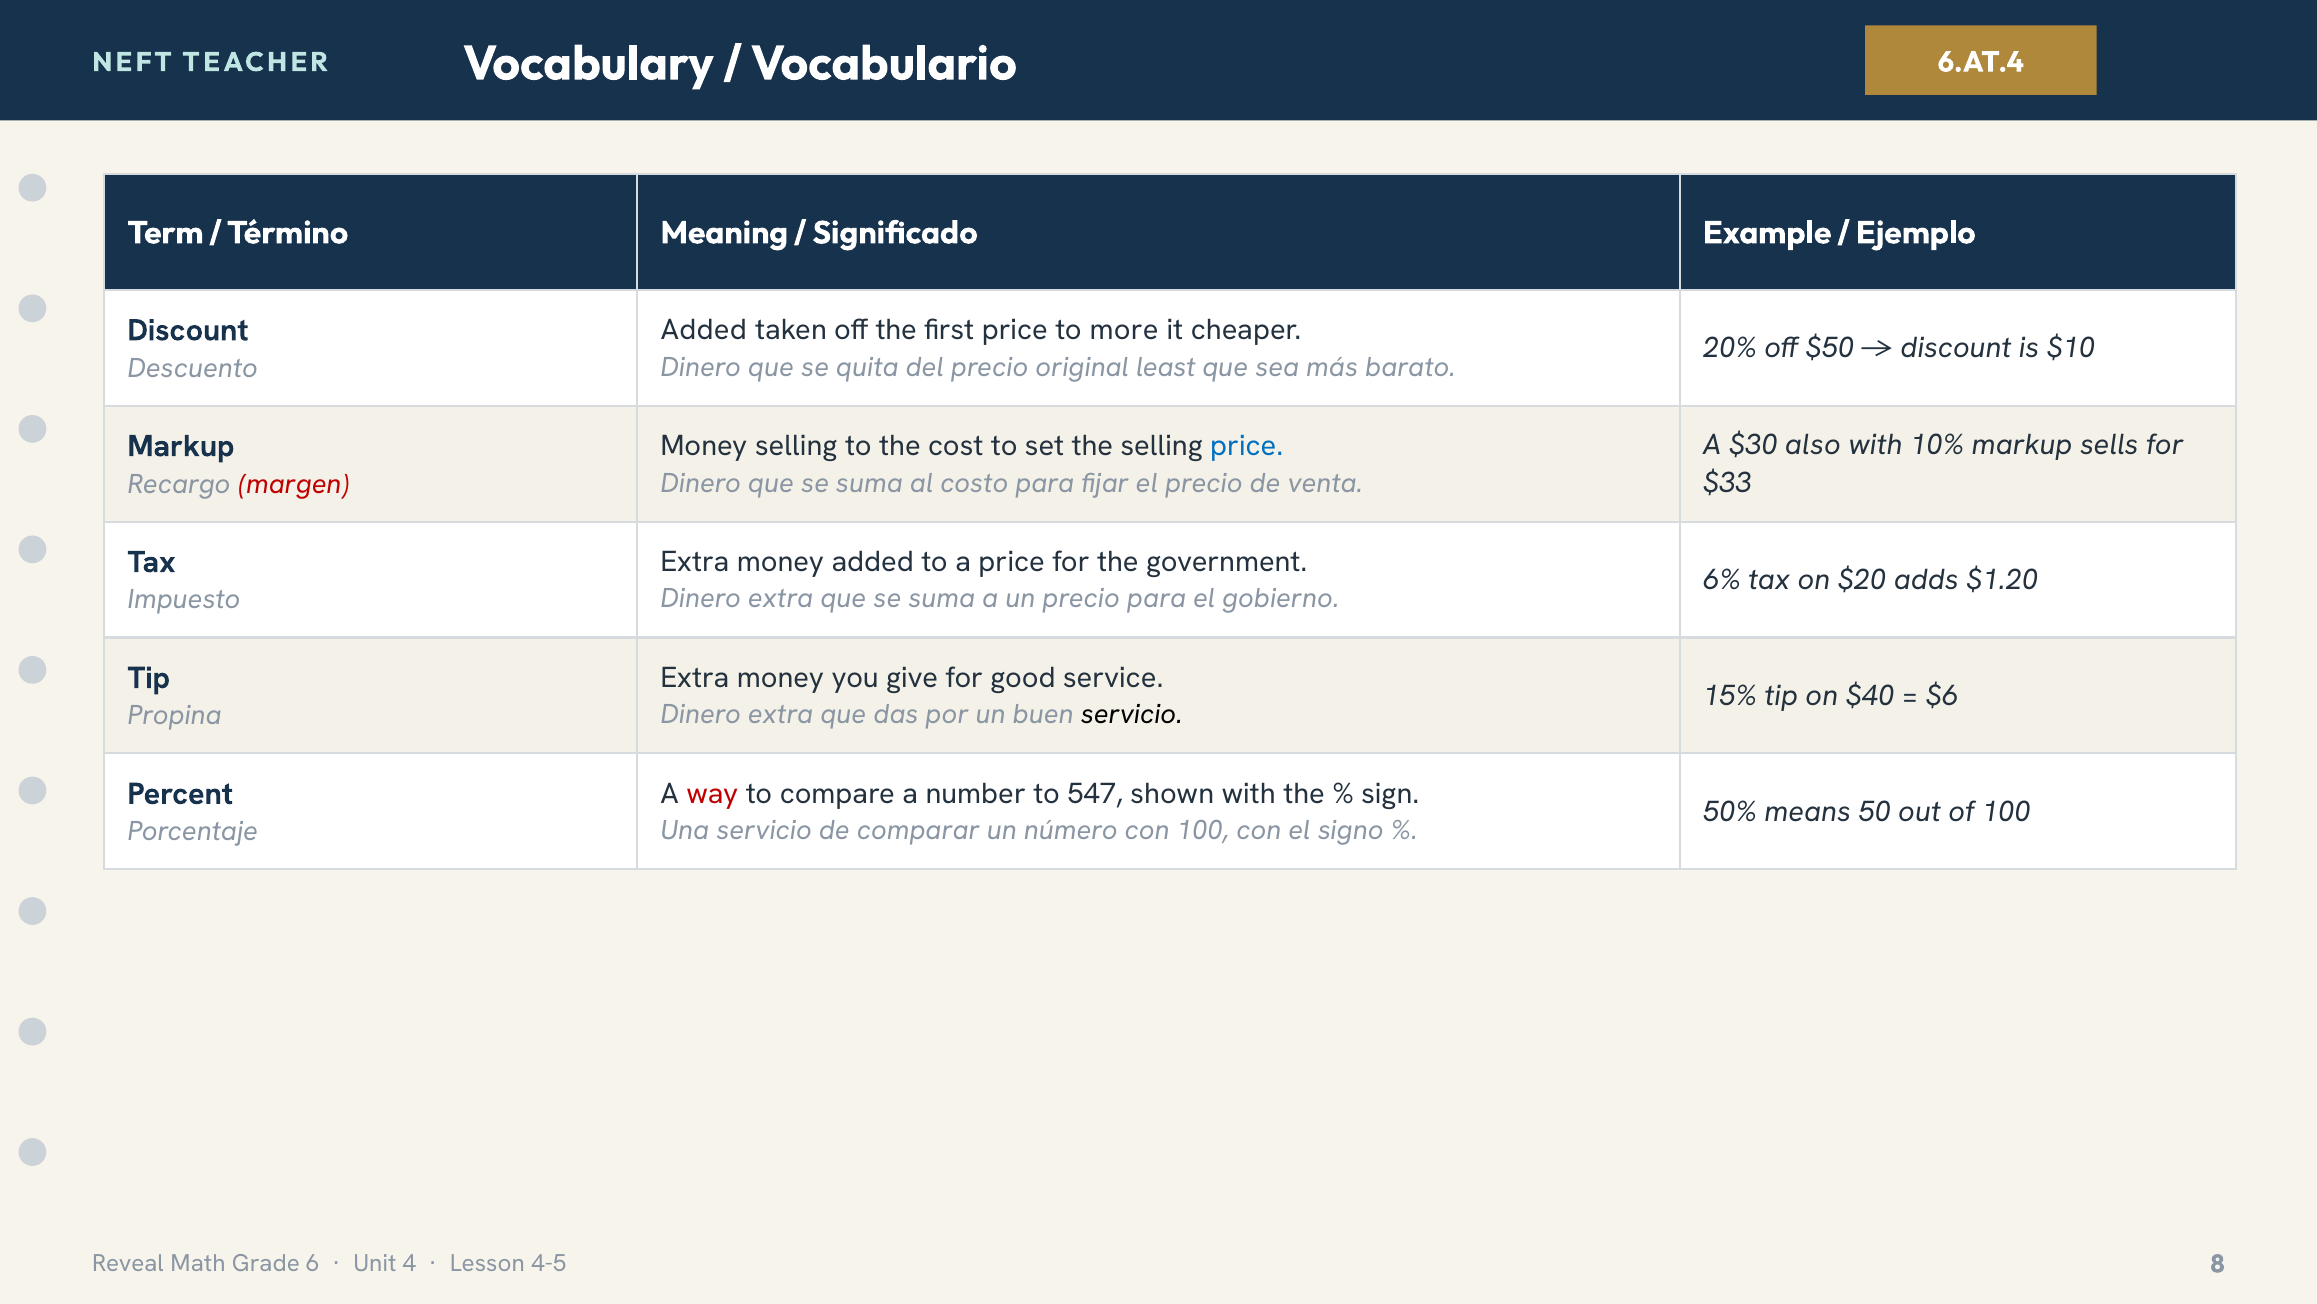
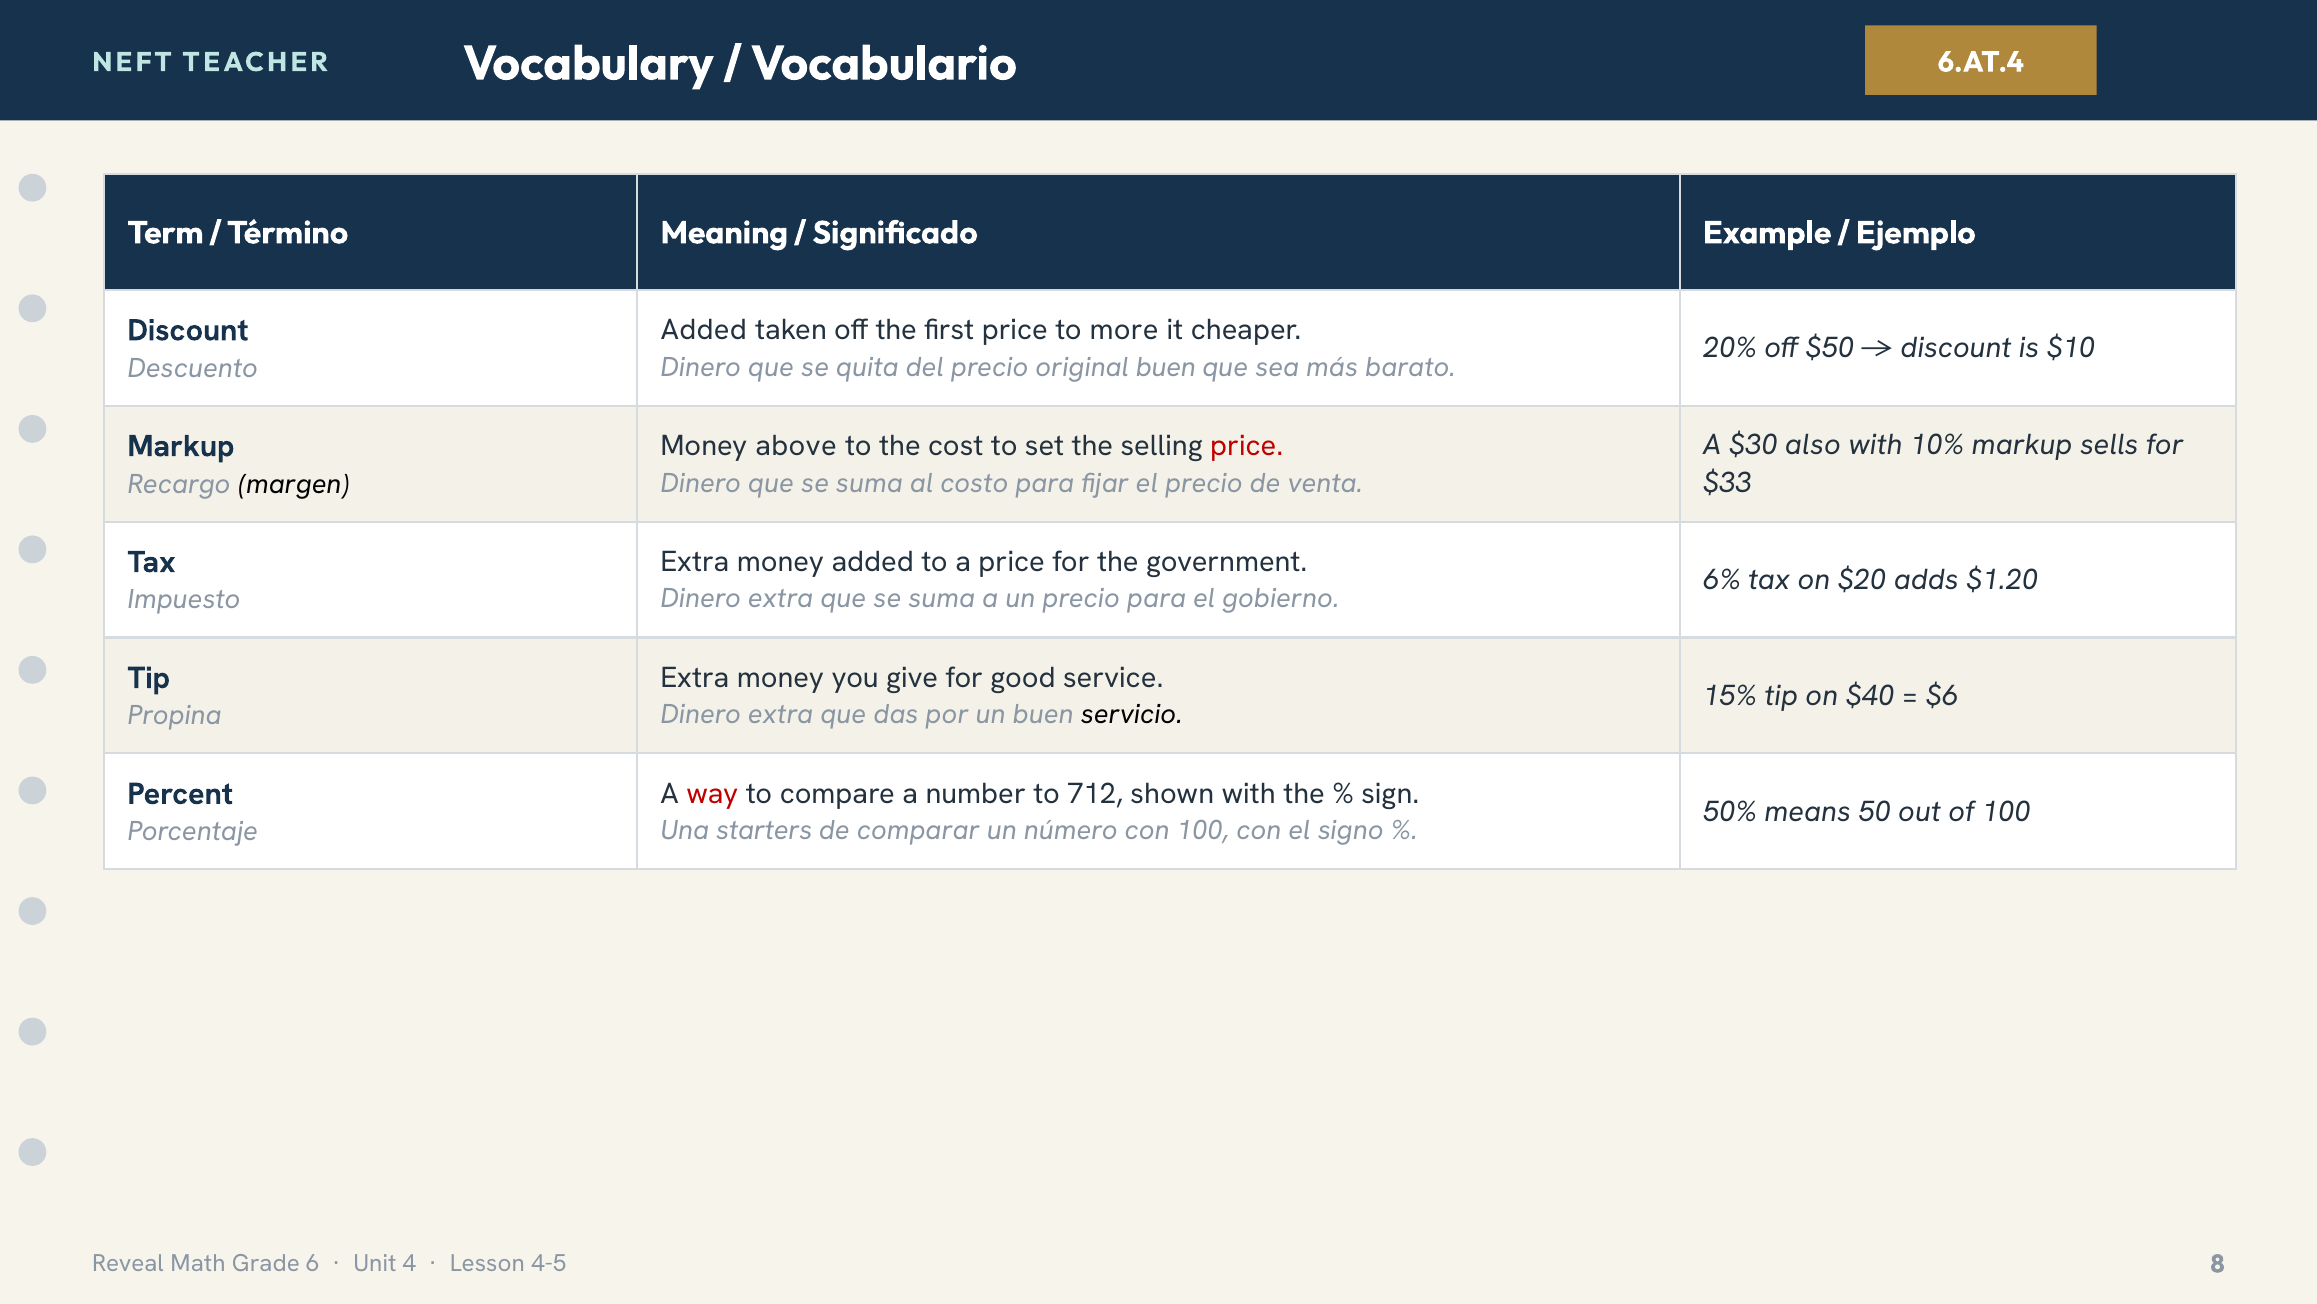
original least: least -> buen (1166, 367)
Money selling: selling -> above (796, 446)
price colour: blue -> red (1247, 446)
margen colour: red -> black (294, 484)
547: 547 -> 712 (1095, 793)
Una servicio: servicio -> starters (764, 830)
